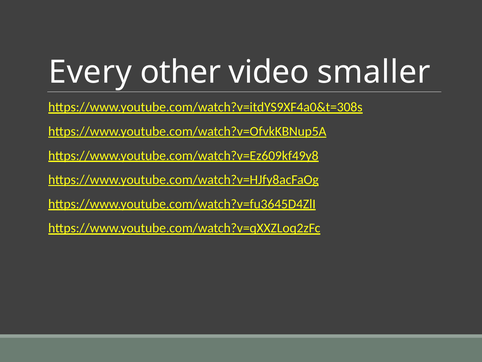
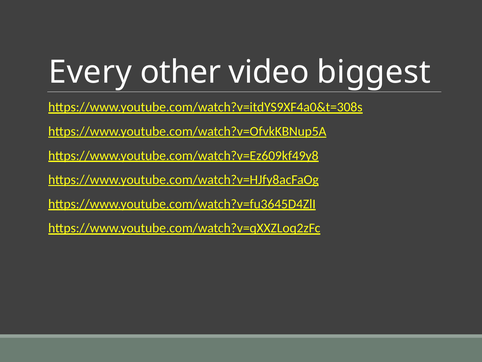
smaller: smaller -> biggest (374, 72)
